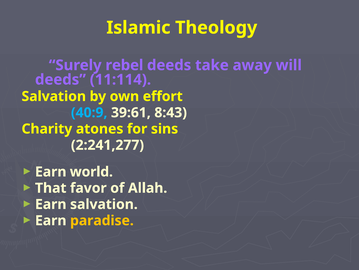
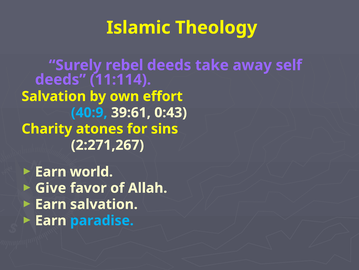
will: will -> self (289, 65)
8:43: 8:43 -> 0:43 (171, 112)
2:241,277: 2:241,277 -> 2:271,267 (107, 145)
That: That -> Give (51, 188)
paradise colour: yellow -> light blue (102, 220)
